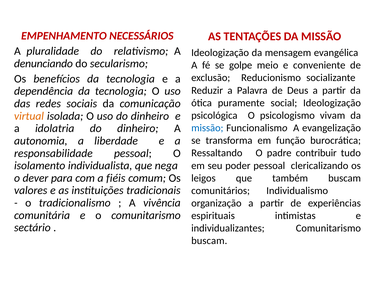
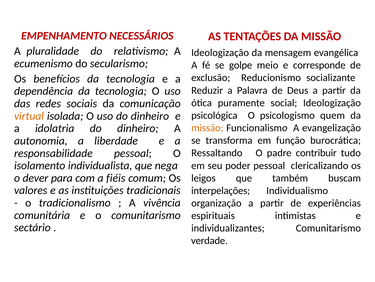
denunciando: denunciando -> ecumenismo (43, 63)
conveniente: conveniente -> corresponde (319, 65)
vivam: vivam -> quem (333, 115)
missão colour: blue -> orange (207, 128)
comunitários: comunitários -> interpelações (221, 190)
buscam: buscam -> verdade (209, 240)
